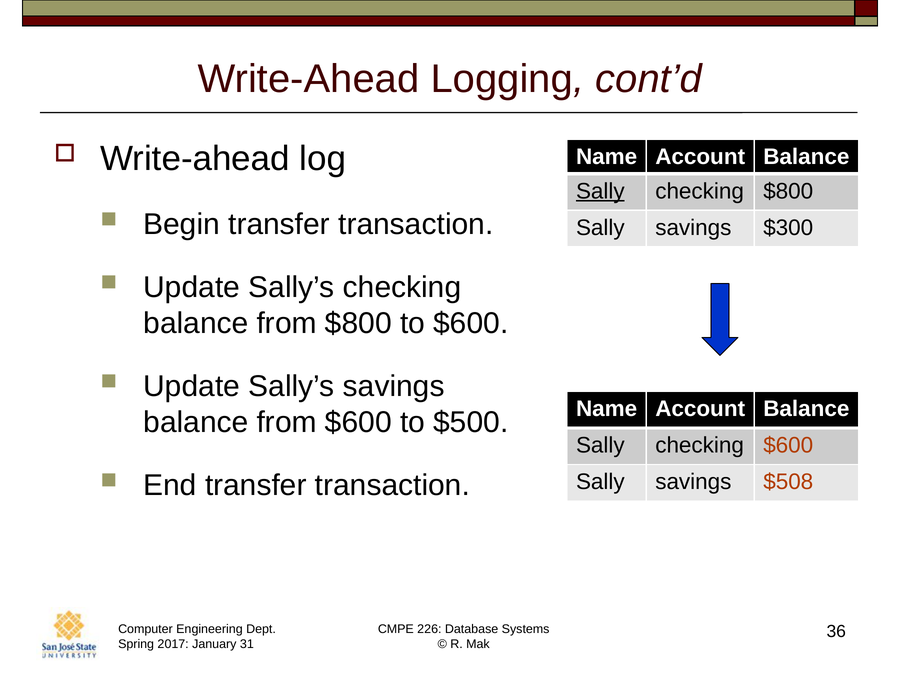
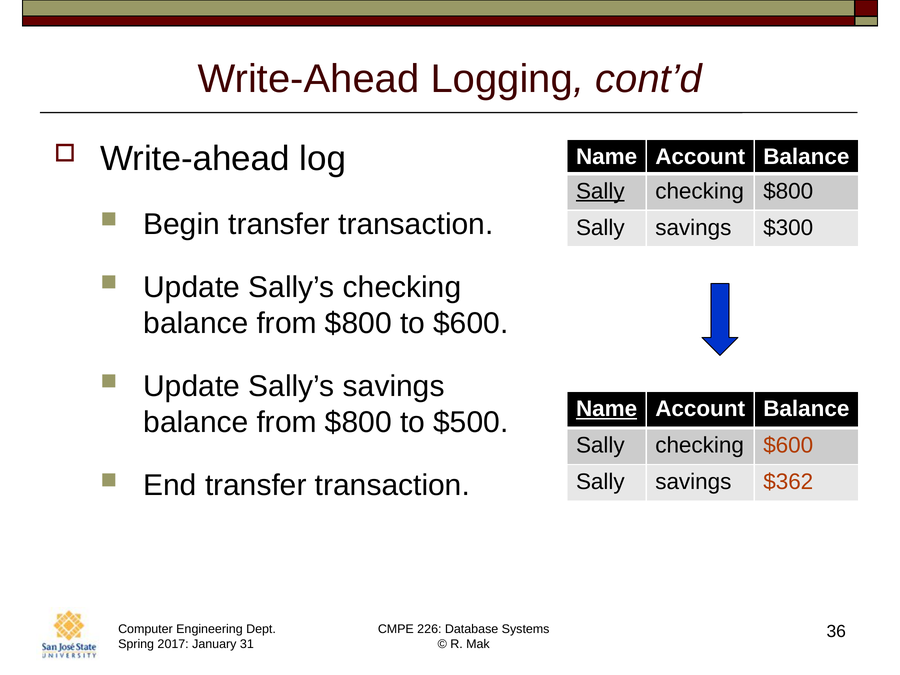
Name underline: none -> present (607, 409)
$600: $600 -> $800 (358, 422)
$508: $508 -> $362 (788, 482)
